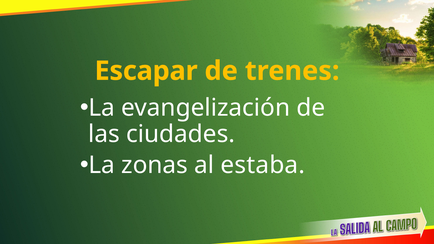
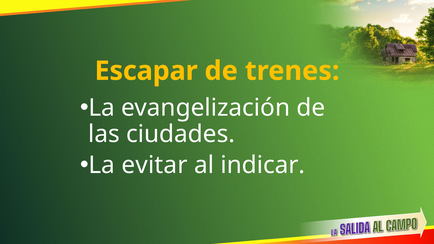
zonas: zonas -> evitar (155, 165)
estaba: estaba -> indicar (263, 165)
